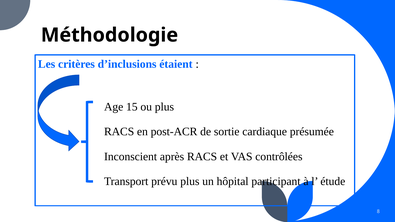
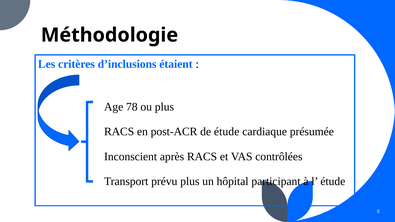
15: 15 -> 78 (132, 107)
de sortie: sortie -> étude (227, 132)
